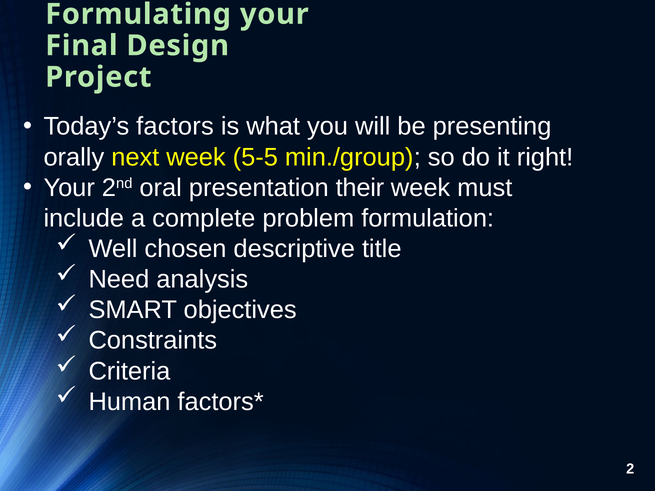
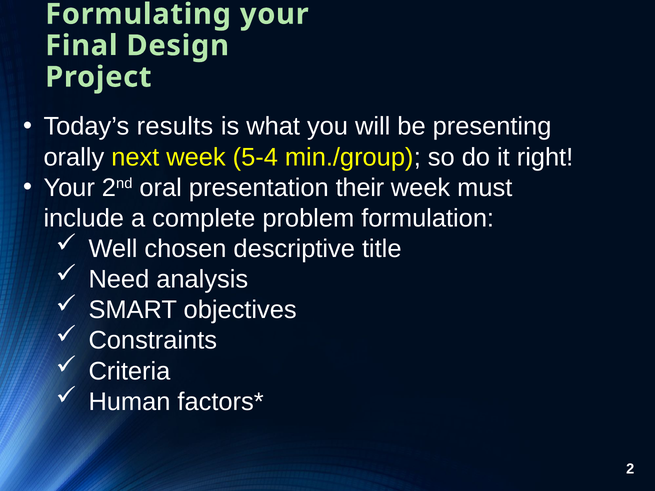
factors: factors -> results (175, 127)
5-5: 5-5 -> 5-4 (255, 157)
